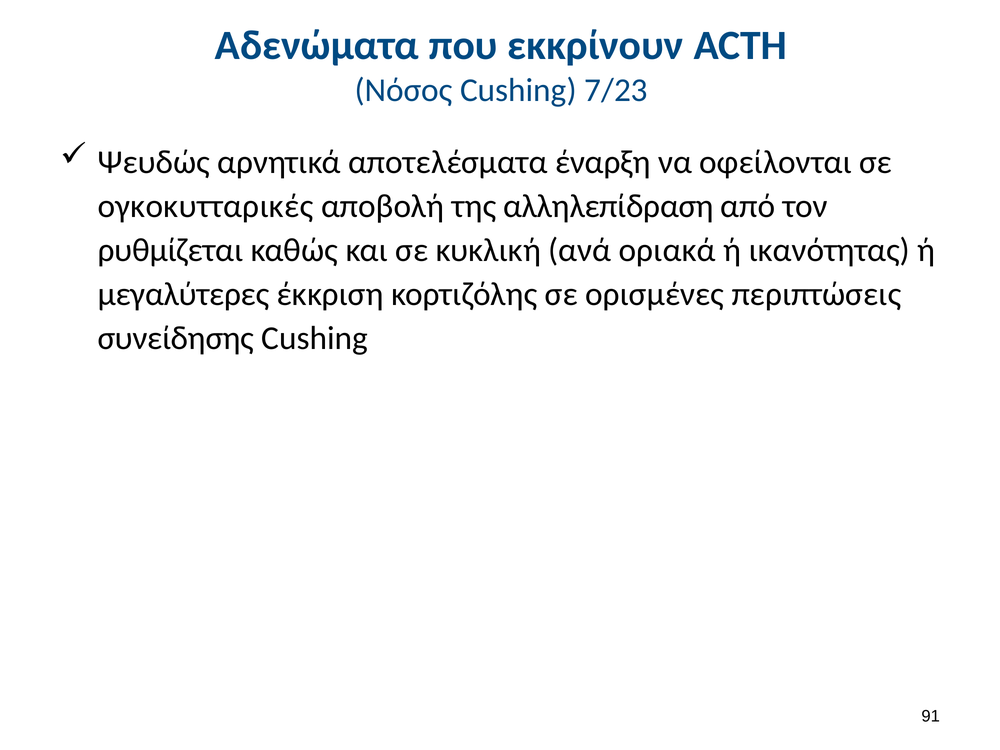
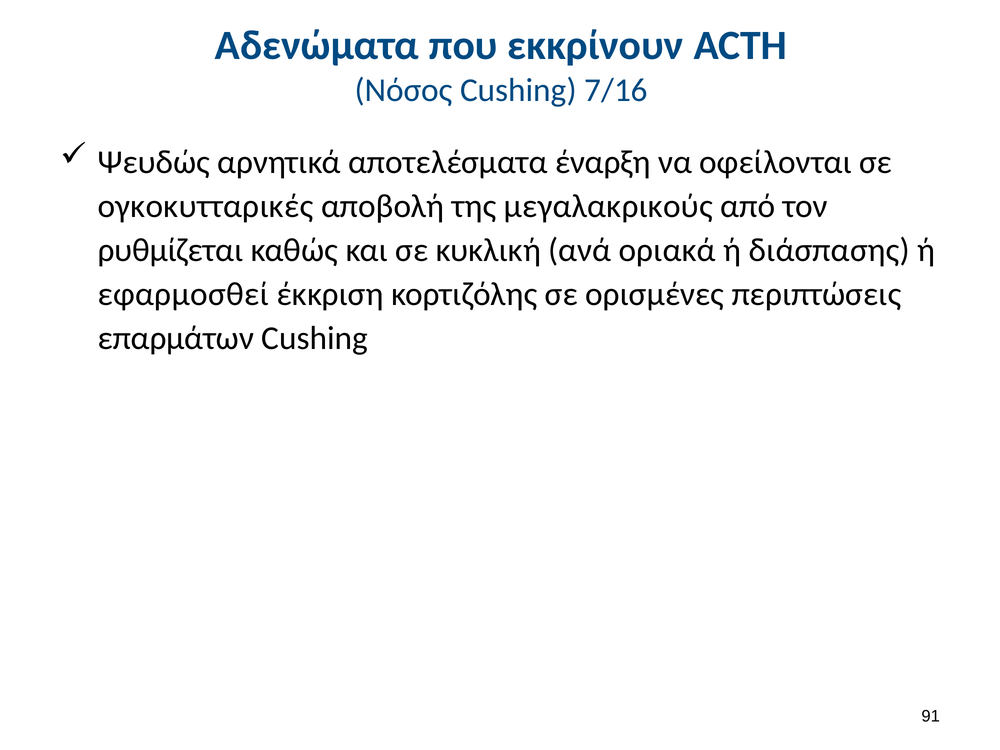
7/23: 7/23 -> 7/16 (616, 90)
αλληλεπίδραση: αλληλεπίδραση -> μεγαλακρικούς (608, 206)
ικανότητας: ικανότητας -> διάσπασης (829, 250)
μεγαλύτερες: μεγαλύτερες -> εφαρμοσθεί (183, 294)
συνείδησης: συνείδησης -> επαρμάτων (176, 338)
